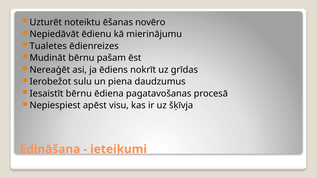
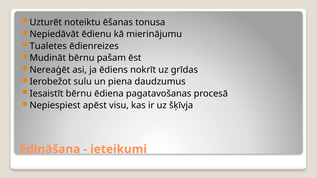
novēro: novēro -> tonusa (150, 22)
